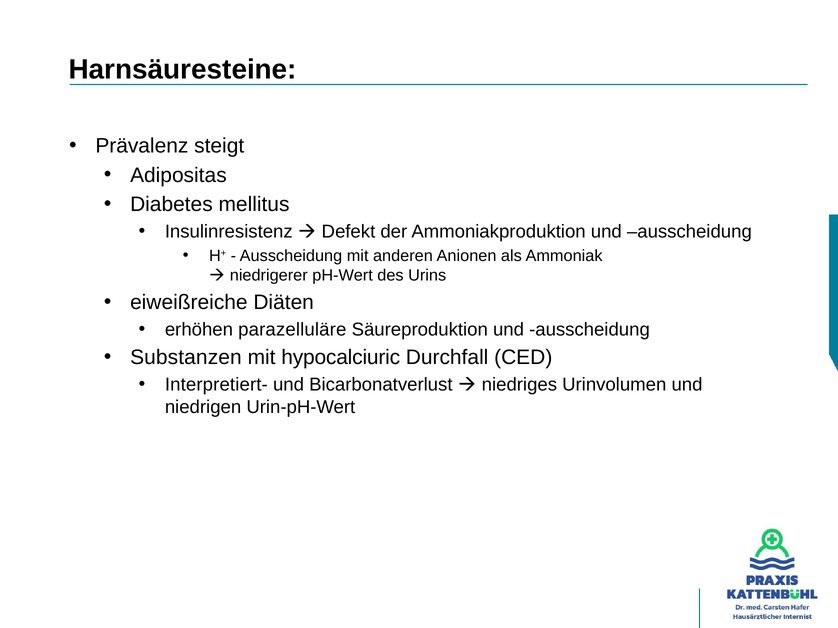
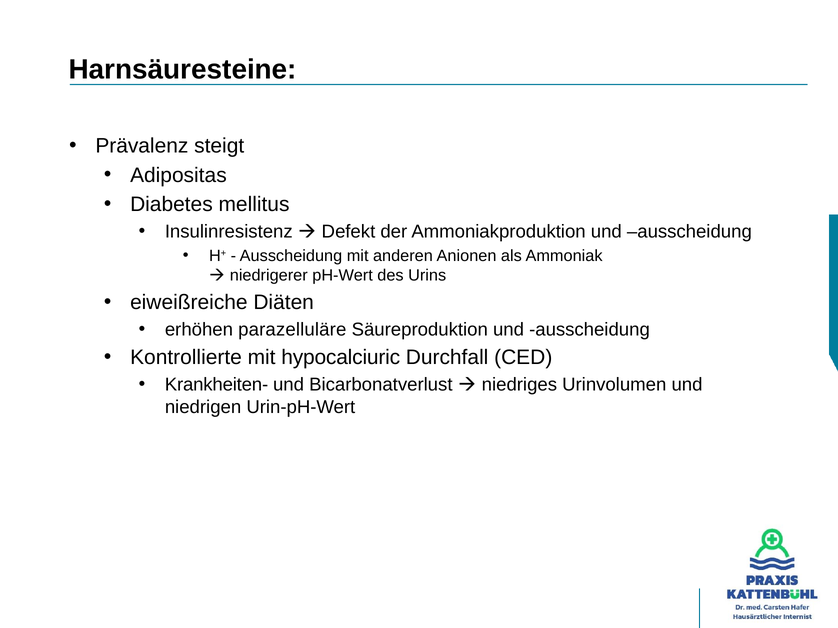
Substanzen: Substanzen -> Kontrollierte (186, 358)
Interpretiert-: Interpretiert- -> Krankheiten- (217, 385)
